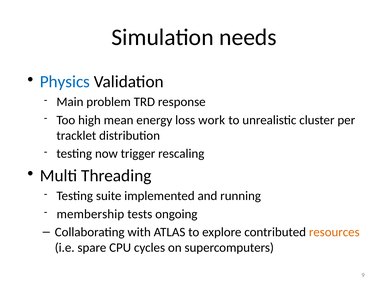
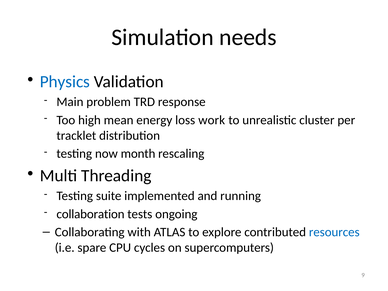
trigger: trigger -> month (138, 154)
membership: membership -> collaboration (91, 214)
resources colour: orange -> blue (334, 232)
